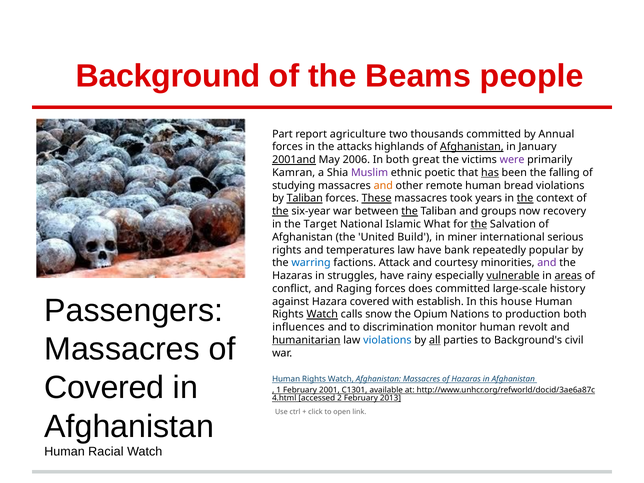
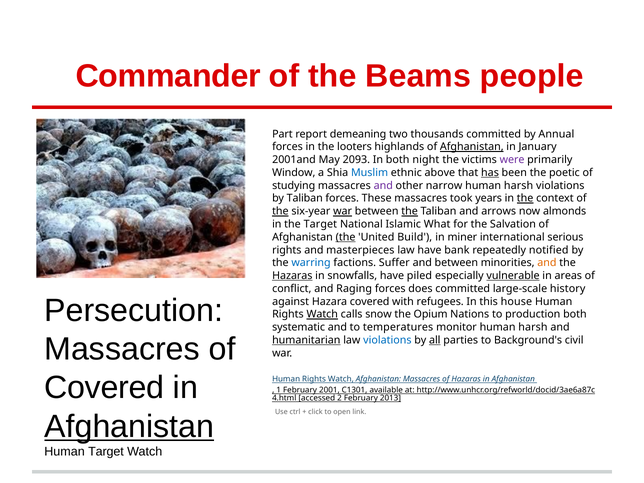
Background: Background -> Commander (168, 76)
agriculture: agriculture -> demeaning (358, 134)
attacks: attacks -> looters (354, 147)
2001and underline: present -> none (294, 160)
2006: 2006 -> 2093 (356, 160)
great: great -> night (426, 160)
Kamran: Kamran -> Window (294, 173)
Muslim colour: purple -> blue (370, 173)
poetic: poetic -> above (440, 173)
falling: falling -> poetic (564, 173)
and colour: orange -> purple (383, 186)
remote: remote -> narrow (444, 186)
bread: bread -> harsh (519, 186)
Taliban underline: present -> none (305, 198)
These underline: present -> none (377, 198)
war underline: none -> present (343, 211)
groups: groups -> arrows (499, 211)
recovery: recovery -> almonds (565, 211)
the underline: present -> none (479, 224)
the underline: none -> present (346, 237)
temperatures: temperatures -> masterpieces (360, 250)
popular: popular -> notified (549, 250)
Attack: Attack -> Suffer (394, 263)
and courtesy: courtesy -> between (456, 263)
and colour: purple -> orange (547, 263)
Hazaras underline: none -> present (292, 276)
struggles: struggles -> snowfalls (352, 276)
rainy: rainy -> piled (419, 276)
areas underline: present -> none (568, 276)
Passengers: Passengers -> Persecution (134, 310)
establish: establish -> refugees (440, 301)
influences: influences -> systematic (299, 327)
discrimination: discrimination -> temperatures (398, 327)
monitor human revolt: revolt -> harsh (533, 327)
Afghanistan underline: none -> present (129, 426)
Human Racial: Racial -> Target (106, 452)
